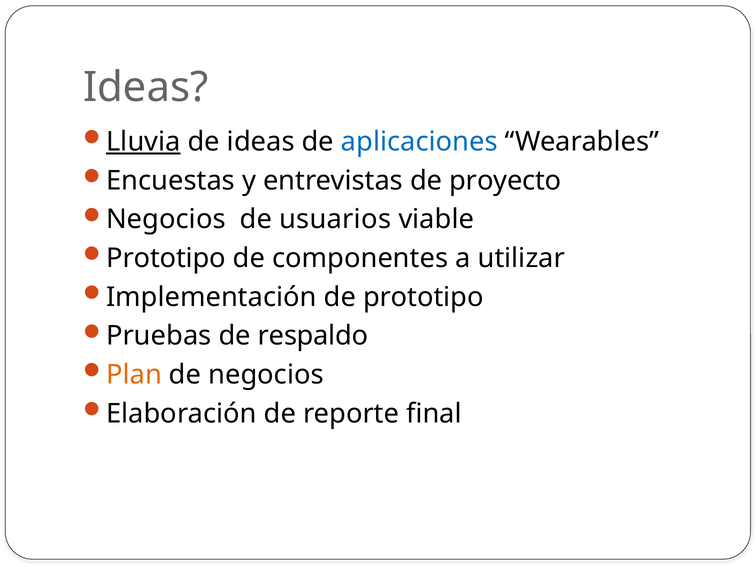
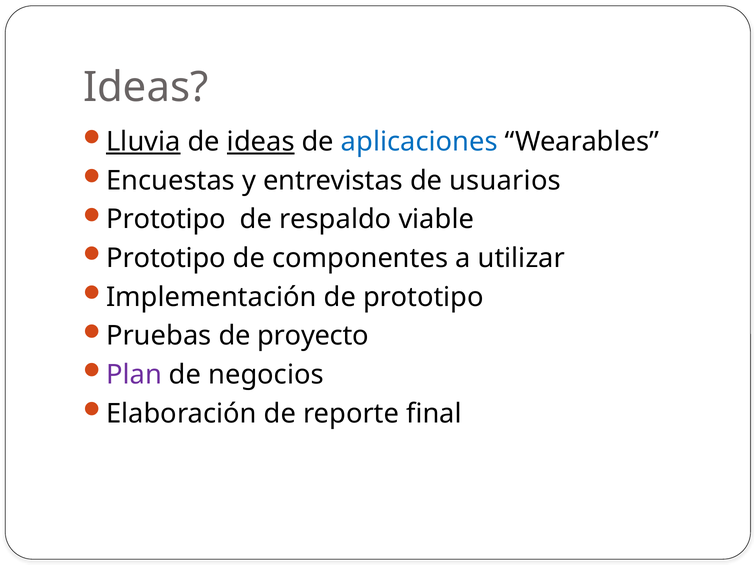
ideas underline: none -> present (261, 142)
proyecto: proyecto -> usuarios (505, 181)
Negocios: Negocios -> Prototipo (166, 219)
usuarios: usuarios -> respaldo (335, 219)
respaldo: respaldo -> proyecto (313, 336)
Plan colour: orange -> purple (134, 375)
